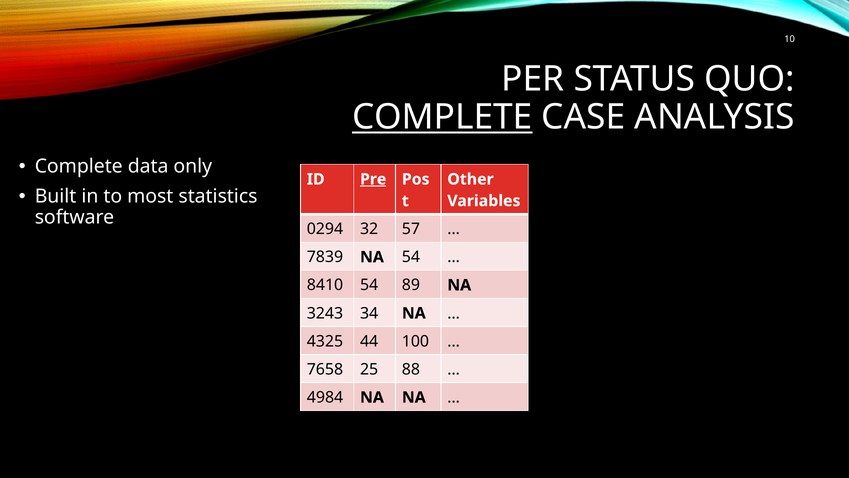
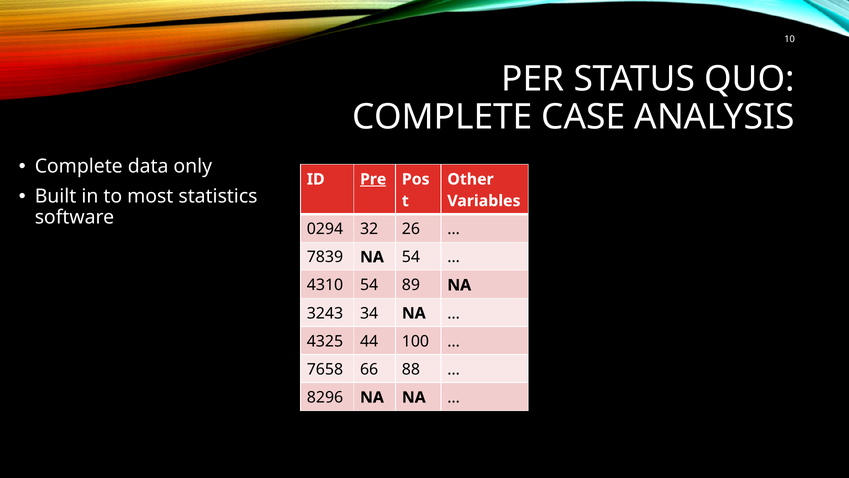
COMPLETE underline: present -> none (442, 117)
57: 57 -> 26 (411, 229)
8410: 8410 -> 4310 (325, 285)
25: 25 -> 66 (369, 369)
4984: 4984 -> 8296 (325, 397)
